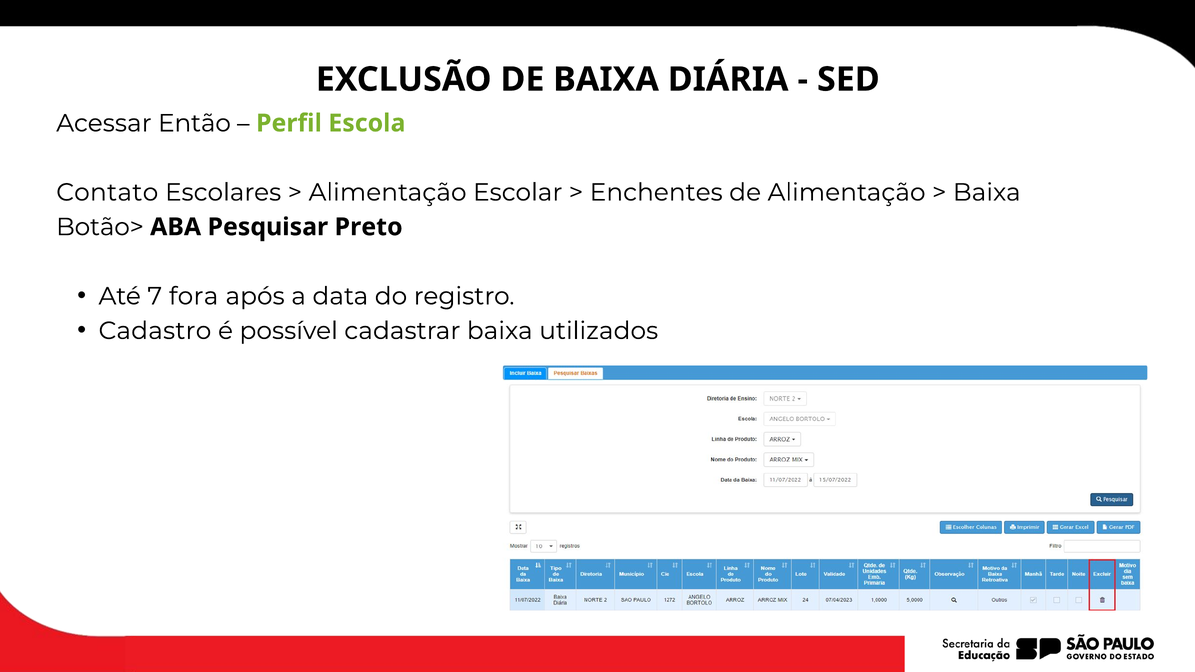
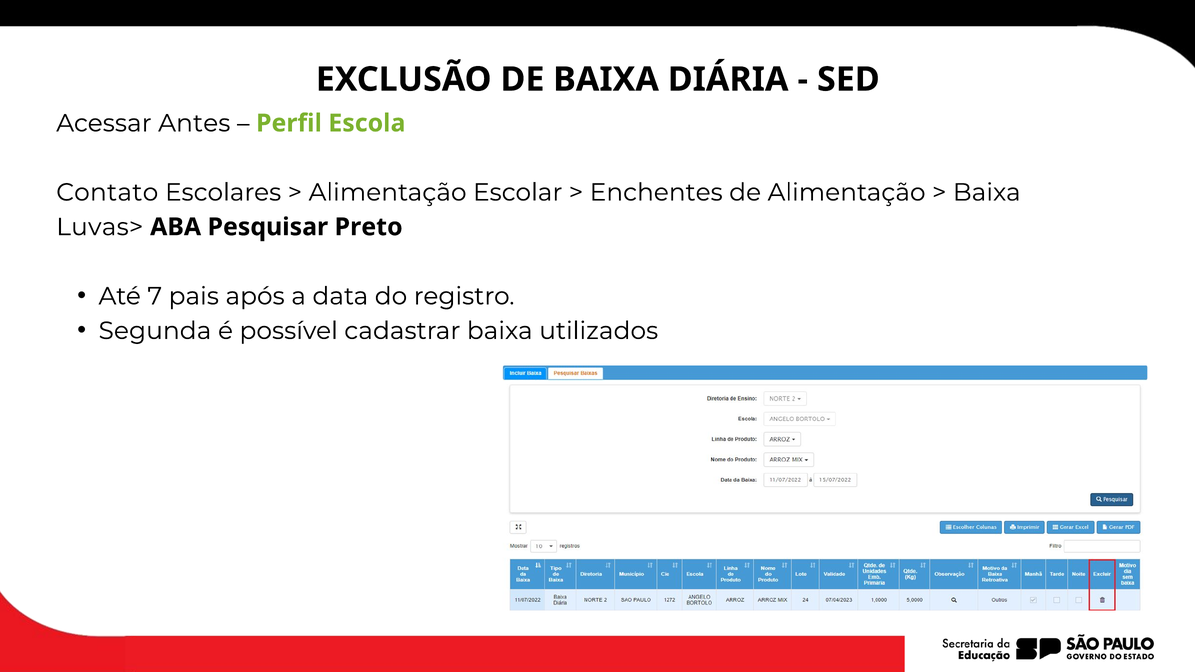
Então: Então -> Antes (194, 123)
Botão>: Botão> -> Luvas> (100, 227)
fora: fora -> pais (194, 296)
Cadastro: Cadastro -> Segunda (155, 331)
